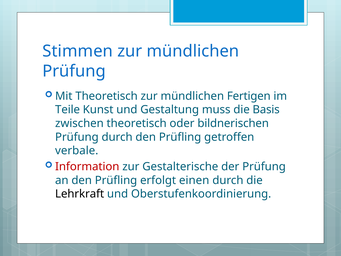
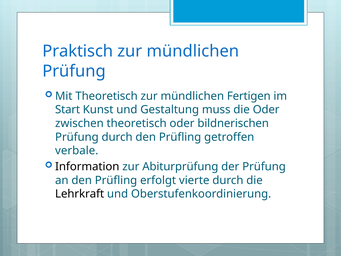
Stimmen: Stimmen -> Praktisch (78, 51)
Teile: Teile -> Start (68, 110)
die Basis: Basis -> Oder (266, 110)
Information colour: red -> black (87, 166)
Gestalterische: Gestalterische -> Abiturprüfung (180, 166)
einen: einen -> vierte (194, 180)
